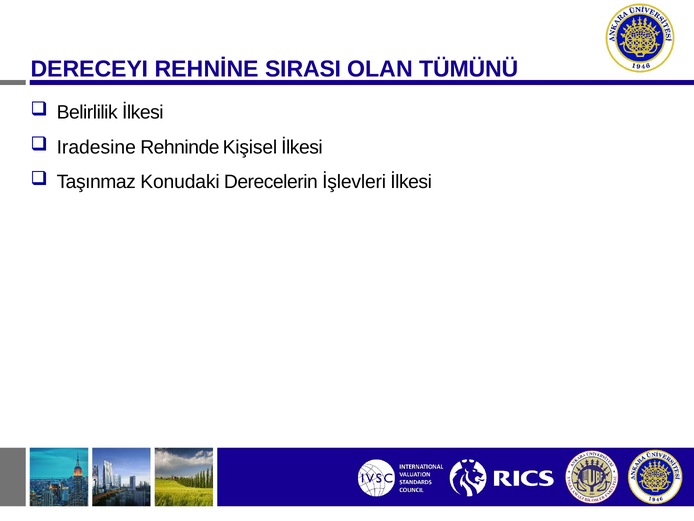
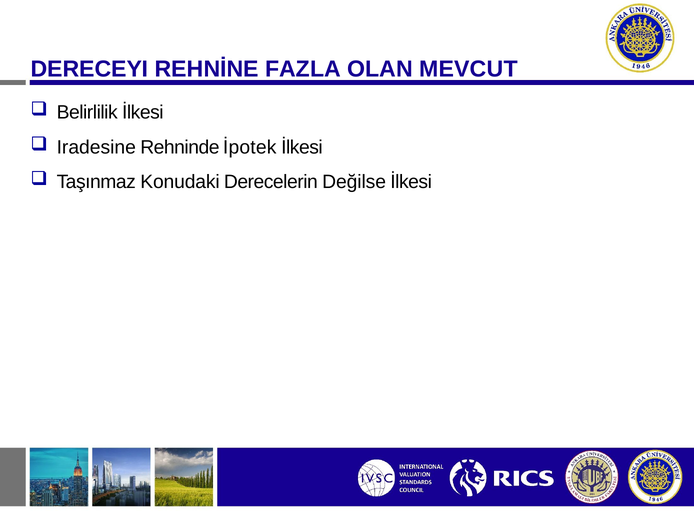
SIRASI: SIRASI -> FAZLA (303, 69)
TÜMÜNÜ: TÜMÜNÜ -> MEVCUT (469, 69)
Kişisel: Kişisel -> İpotek (250, 147)
İşlevleri: İşlevleri -> Değilse (354, 182)
